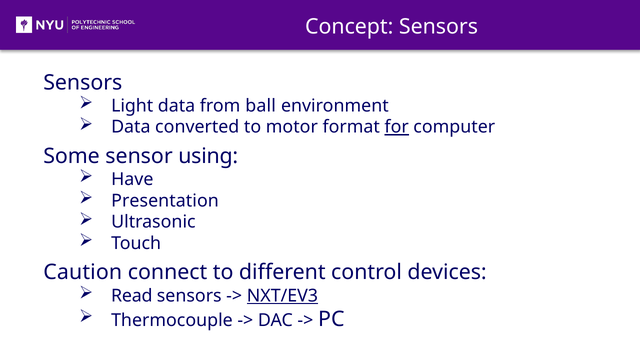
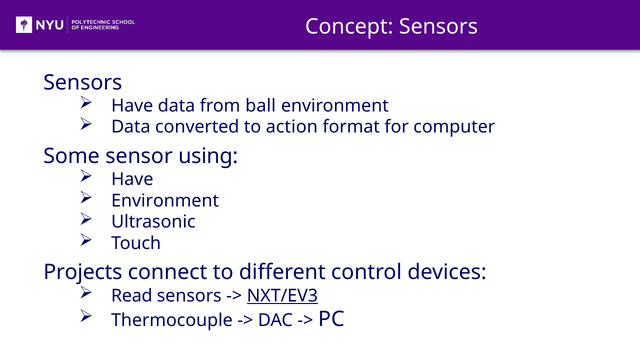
Light: Light -> Have (132, 106)
motor: motor -> action (292, 127)
for underline: present -> none (397, 127)
Presentation: Presentation -> Environment (165, 201)
Caution: Caution -> Projects (83, 272)
